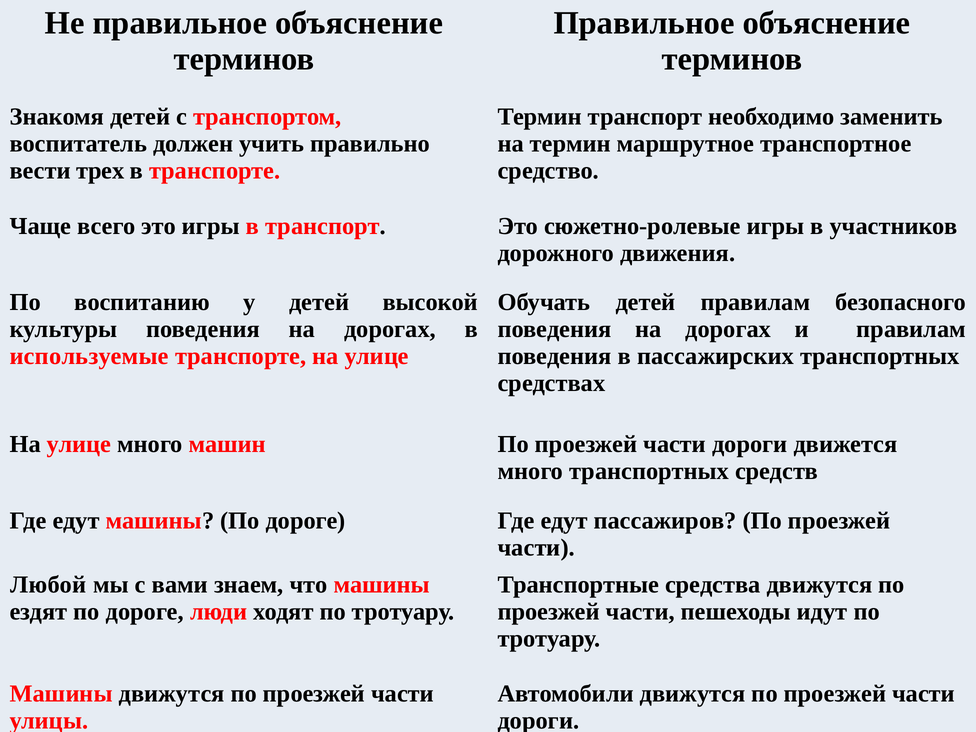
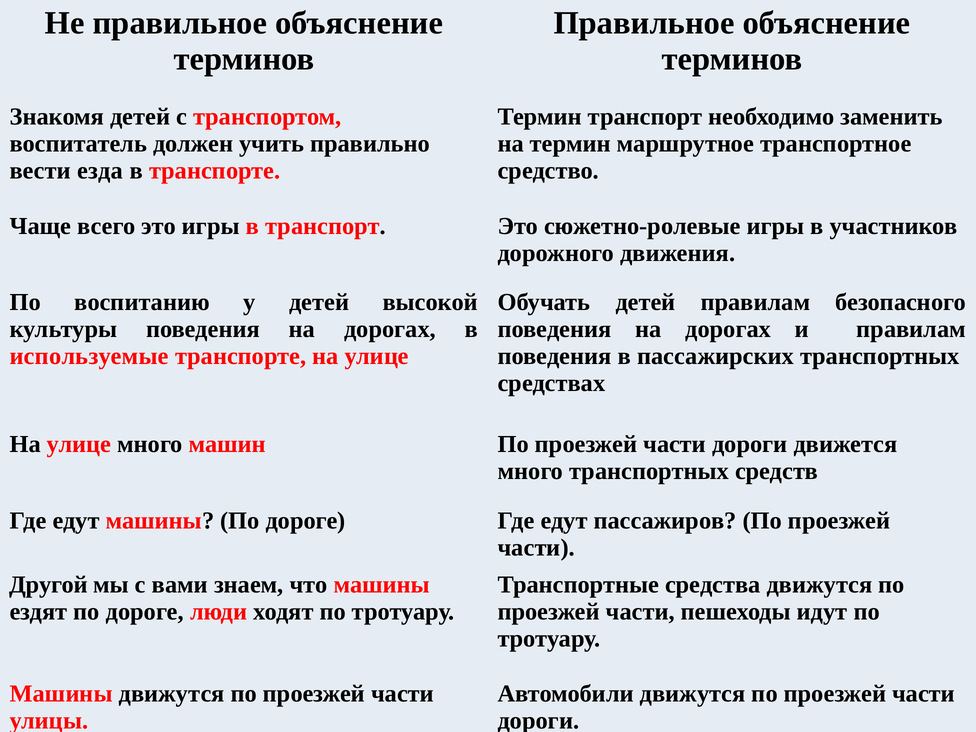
трех: трех -> езда (100, 171)
Любой: Любой -> Другой (49, 584)
